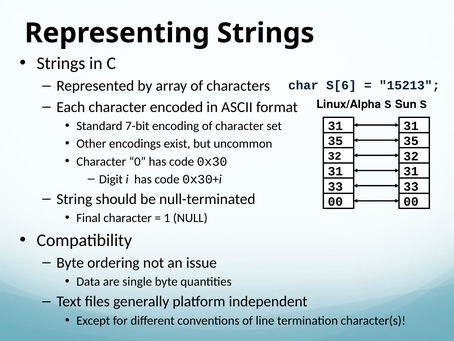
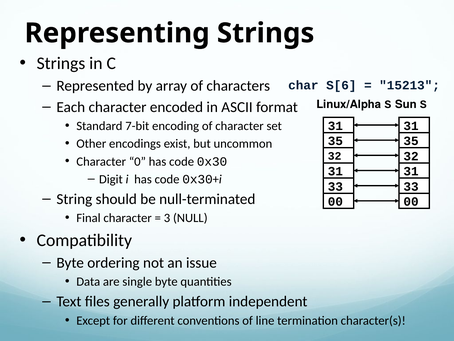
1: 1 -> 3 (167, 218)
